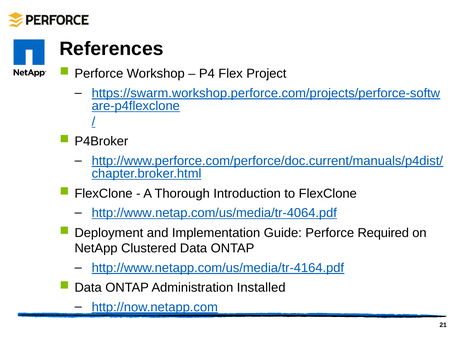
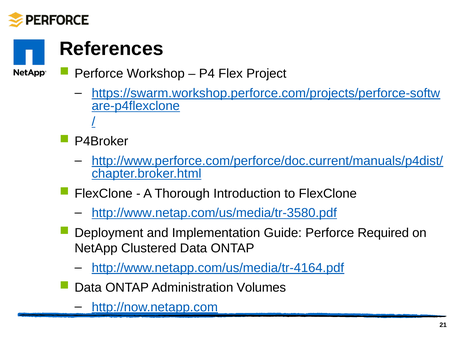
http://www.netap.com/us/media/tr-4064.pdf: http://www.netap.com/us/media/tr-4064.pdf -> http://www.netap.com/us/media/tr-3580.pdf (214, 213)
Installed: Installed -> Volumes (261, 288)
